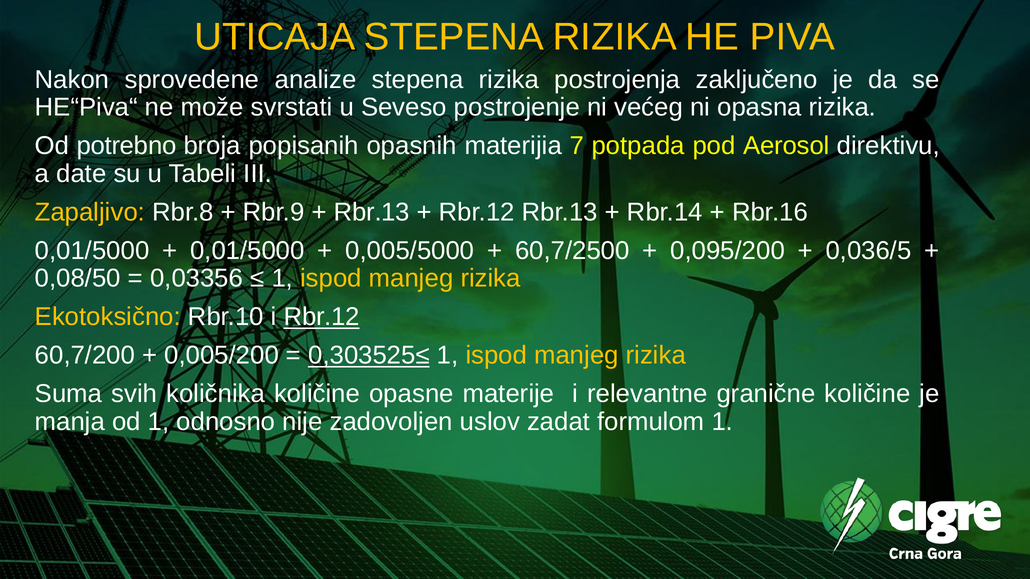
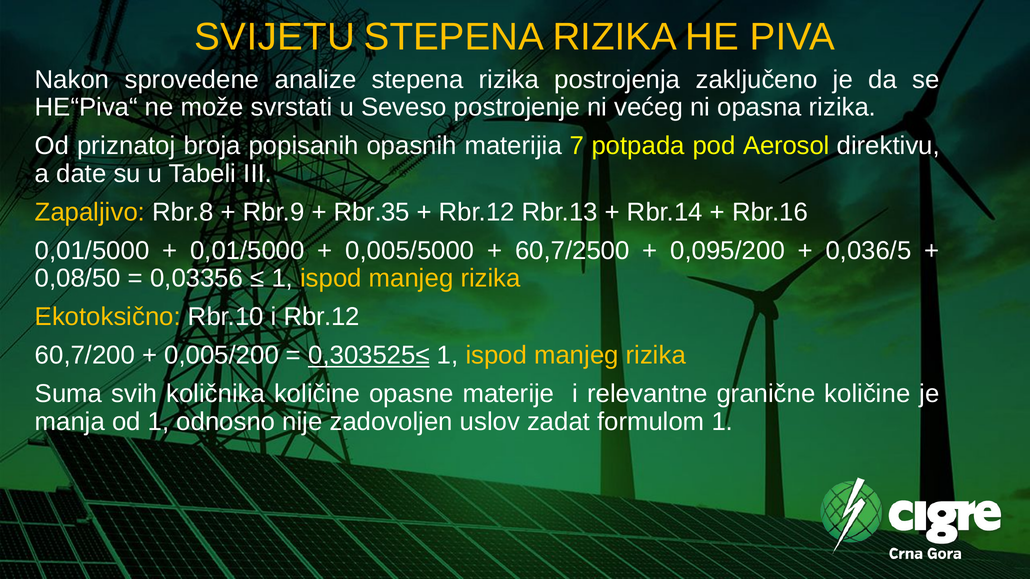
UTICAJA: UTICAJA -> SVIJETU (275, 37)
potrebno: potrebno -> priznatoj (126, 146)
Rbr.13: Rbr.13 -> Rbr.35 (372, 212)
Rbr.12 underline: present -> none (322, 317)
